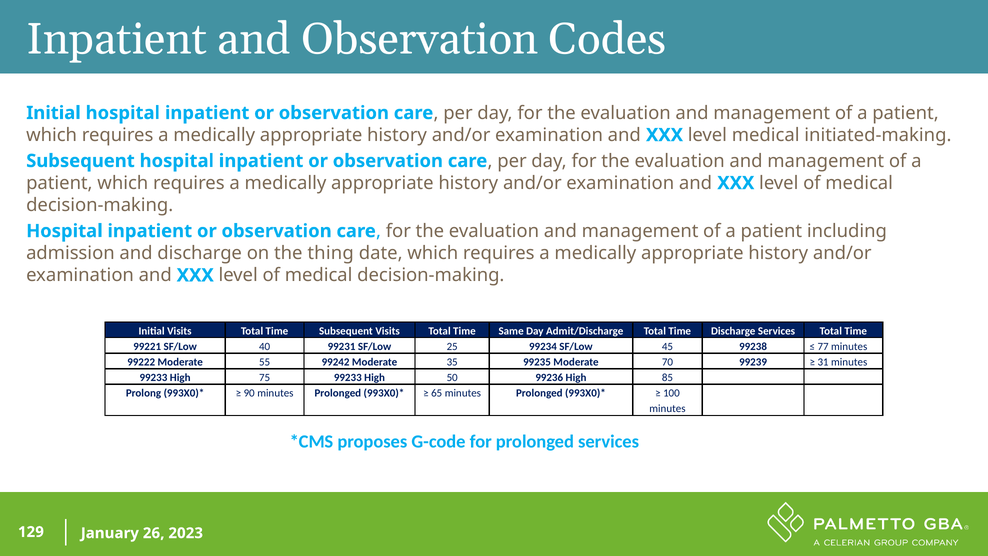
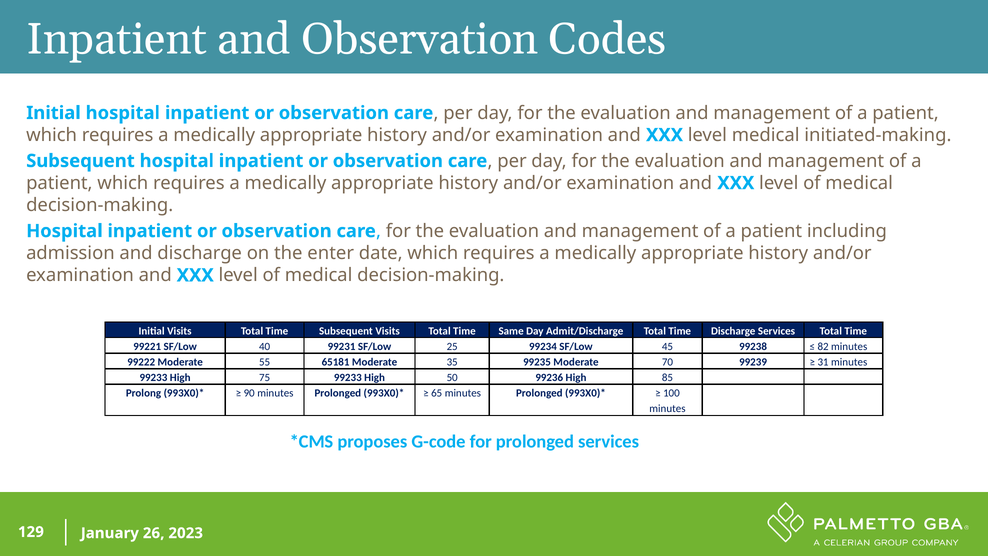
thing: thing -> enter (331, 253)
77: 77 -> 82 (823, 346)
99242: 99242 -> 65181 (336, 362)
